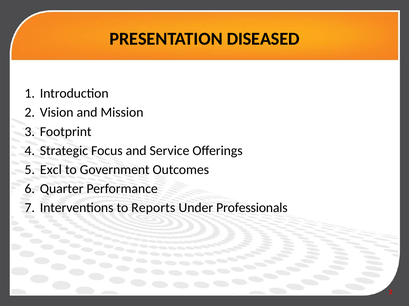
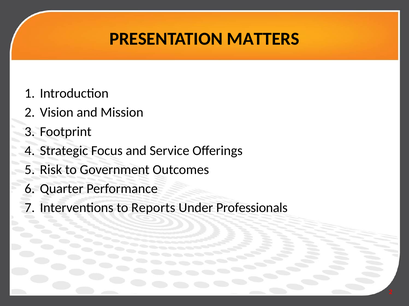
DISEASED: DISEASED -> MATTERS (263, 39)
Excl: Excl -> Risk (51, 170)
